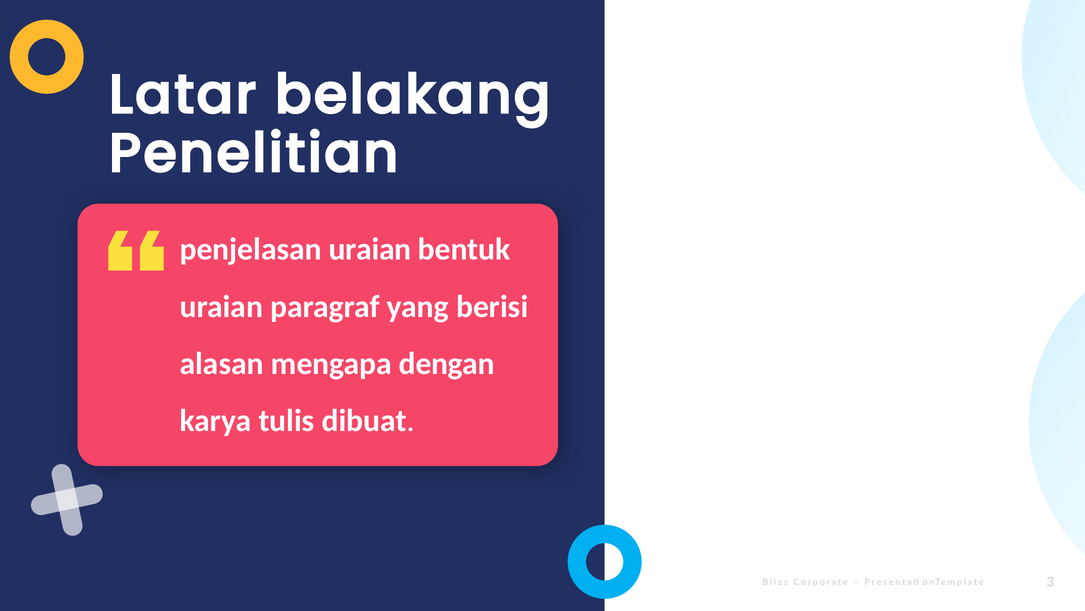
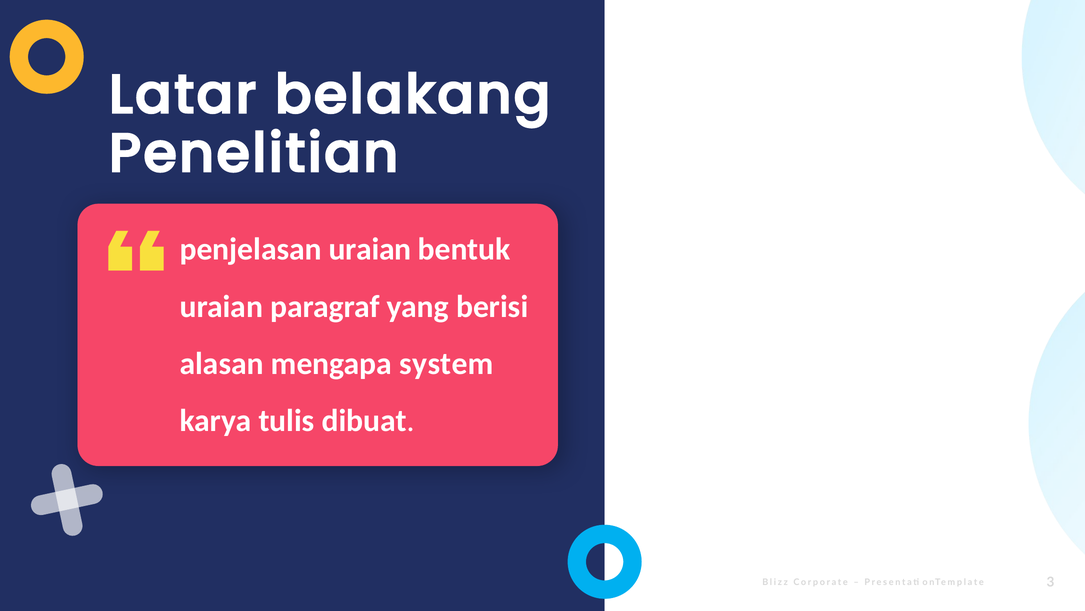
dengan: dengan -> system (447, 363)
